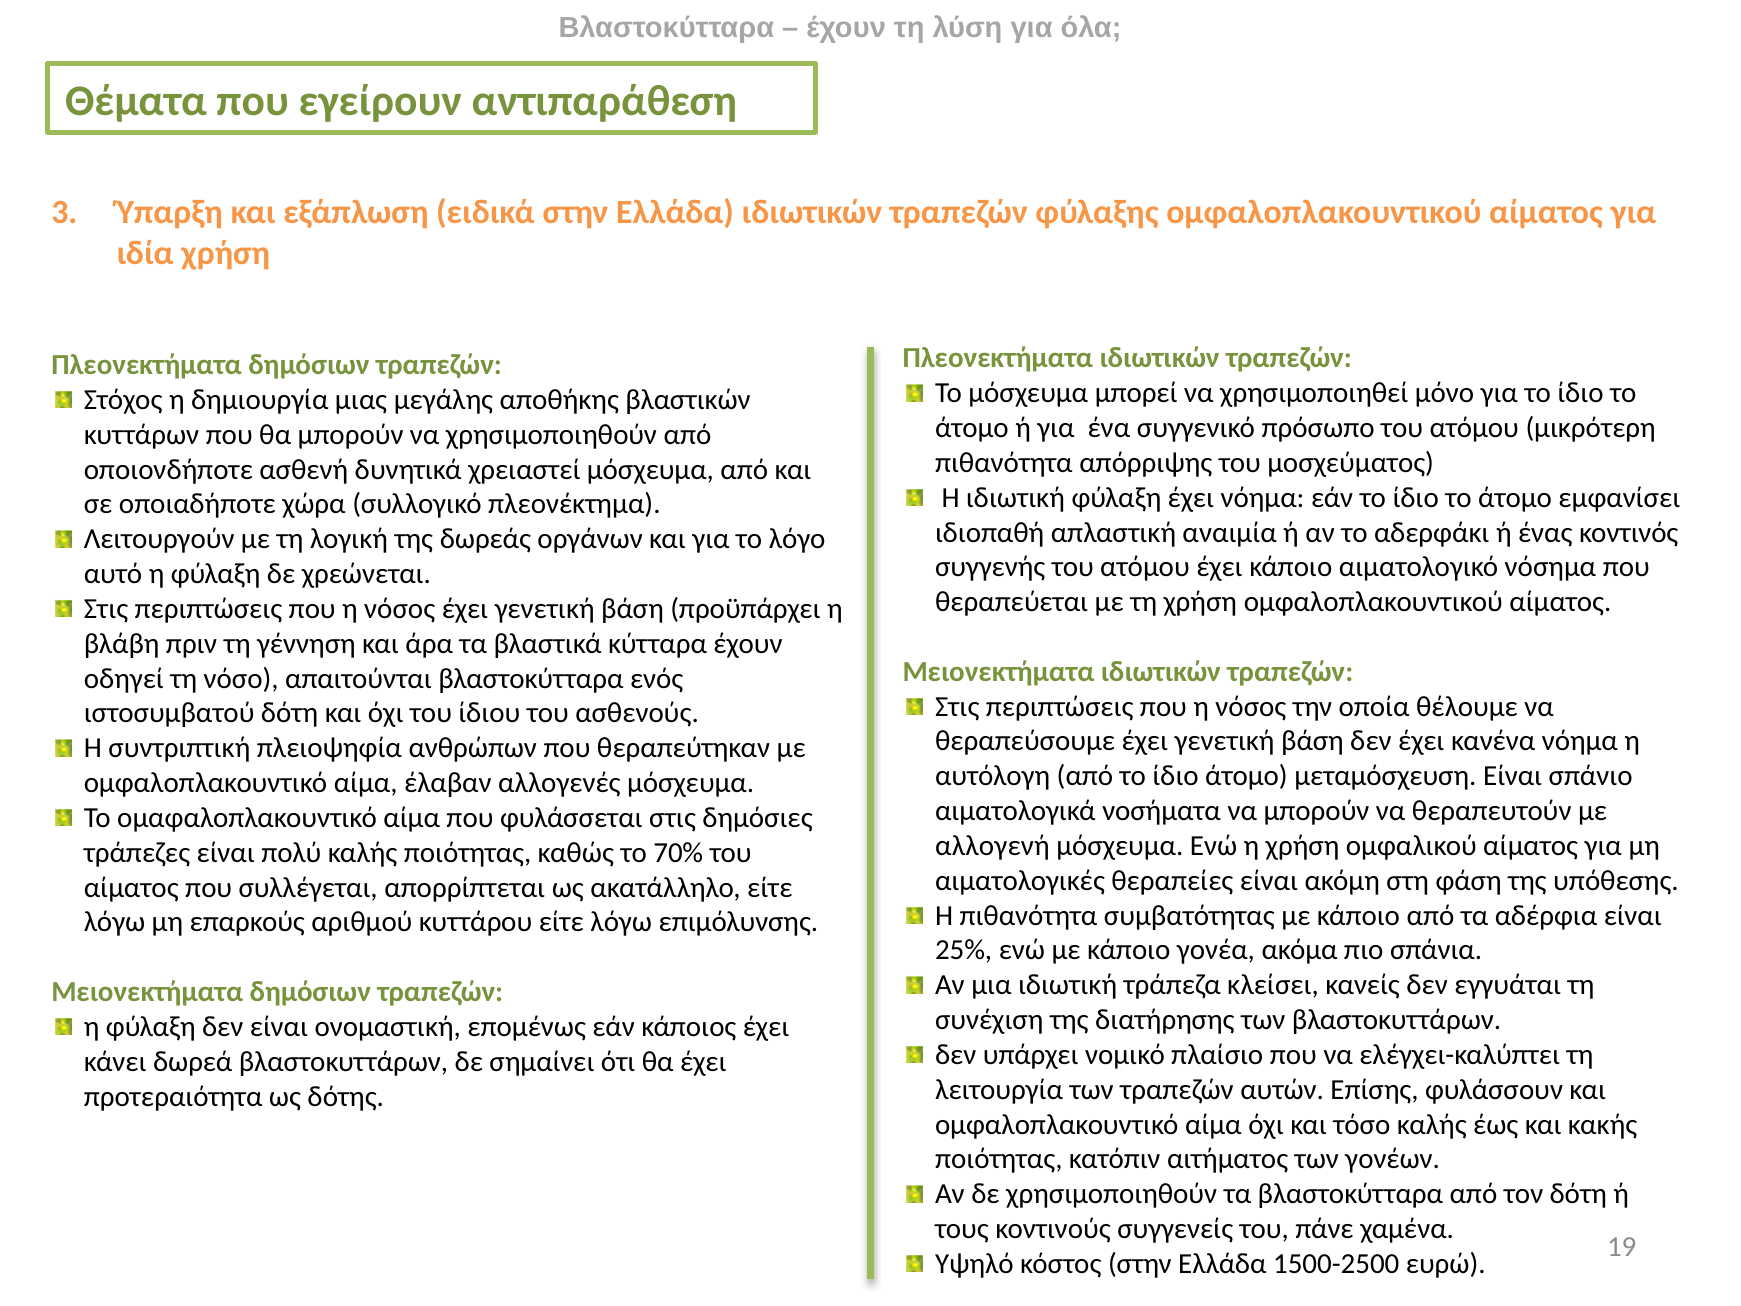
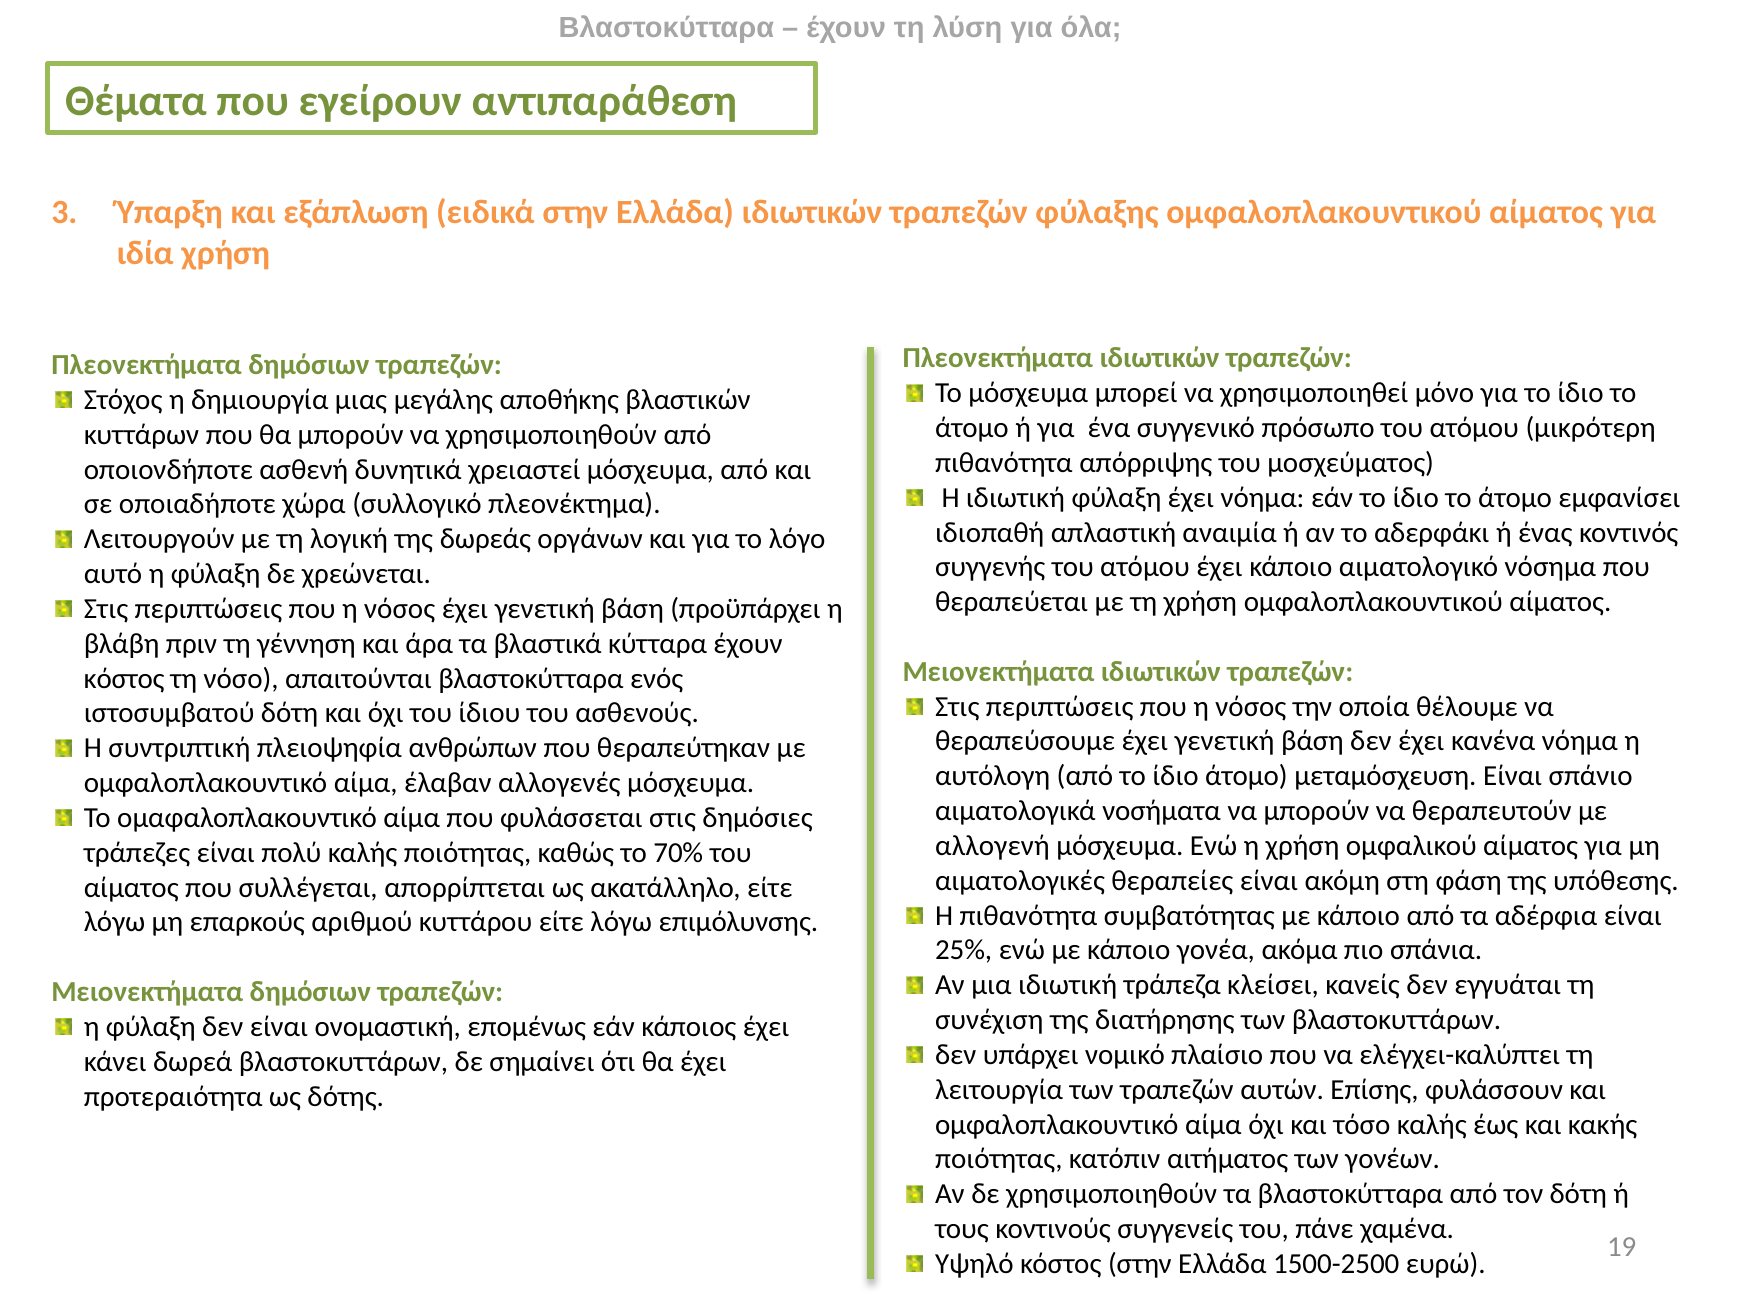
οδηγεί: οδηγεί -> κόστος (124, 678)
